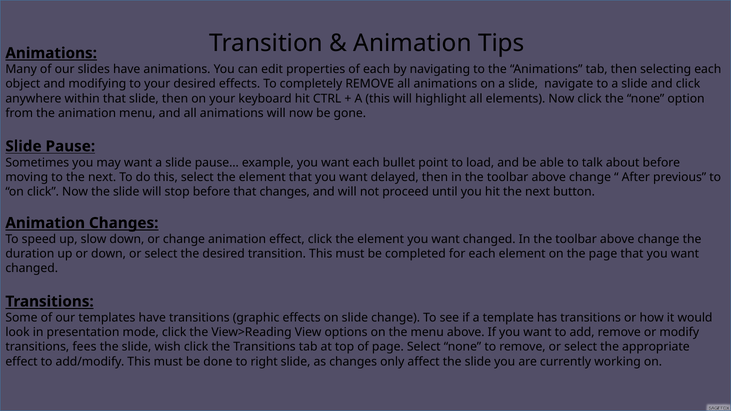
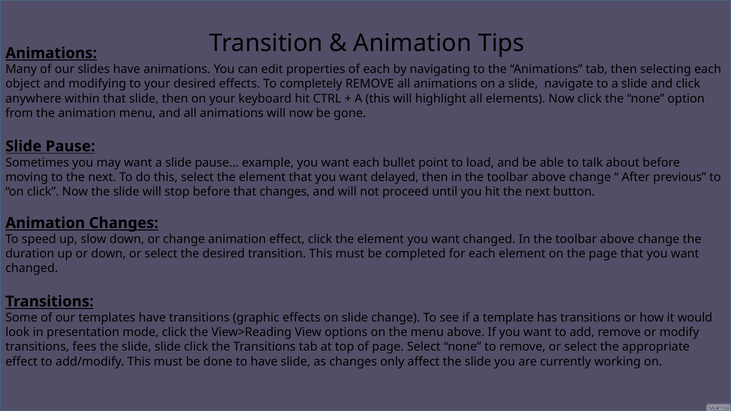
slide wish: wish -> slide (168, 347)
to right: right -> have (264, 362)
